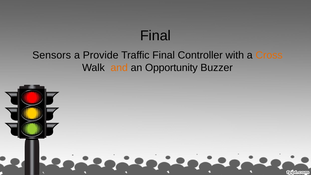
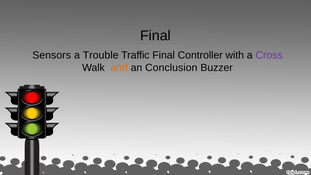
Provide: Provide -> Trouble (101, 55)
Cross colour: orange -> purple (269, 55)
Opportunity: Opportunity -> Conclusion (171, 68)
